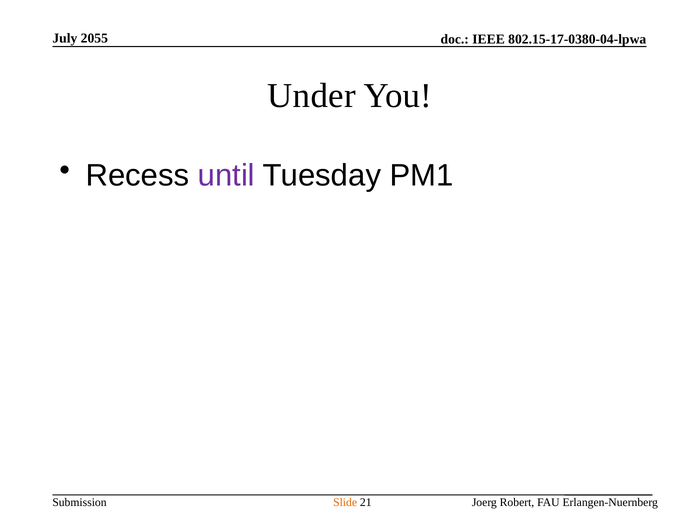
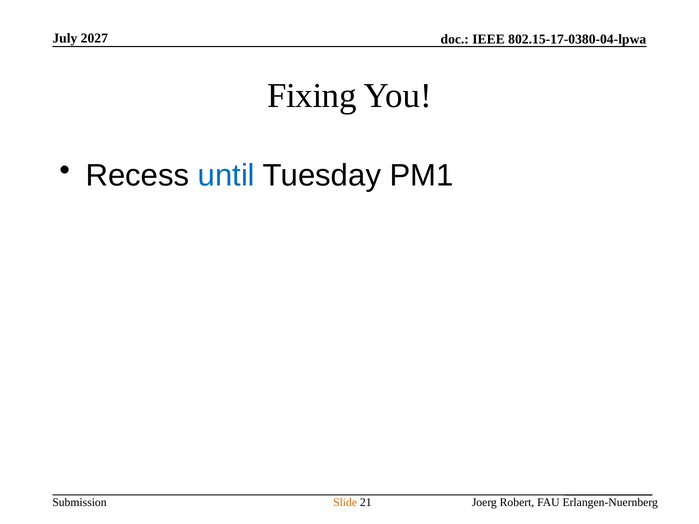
2055: 2055 -> 2027 (94, 38)
Under: Under -> Fixing (312, 96)
until colour: purple -> blue (226, 176)
